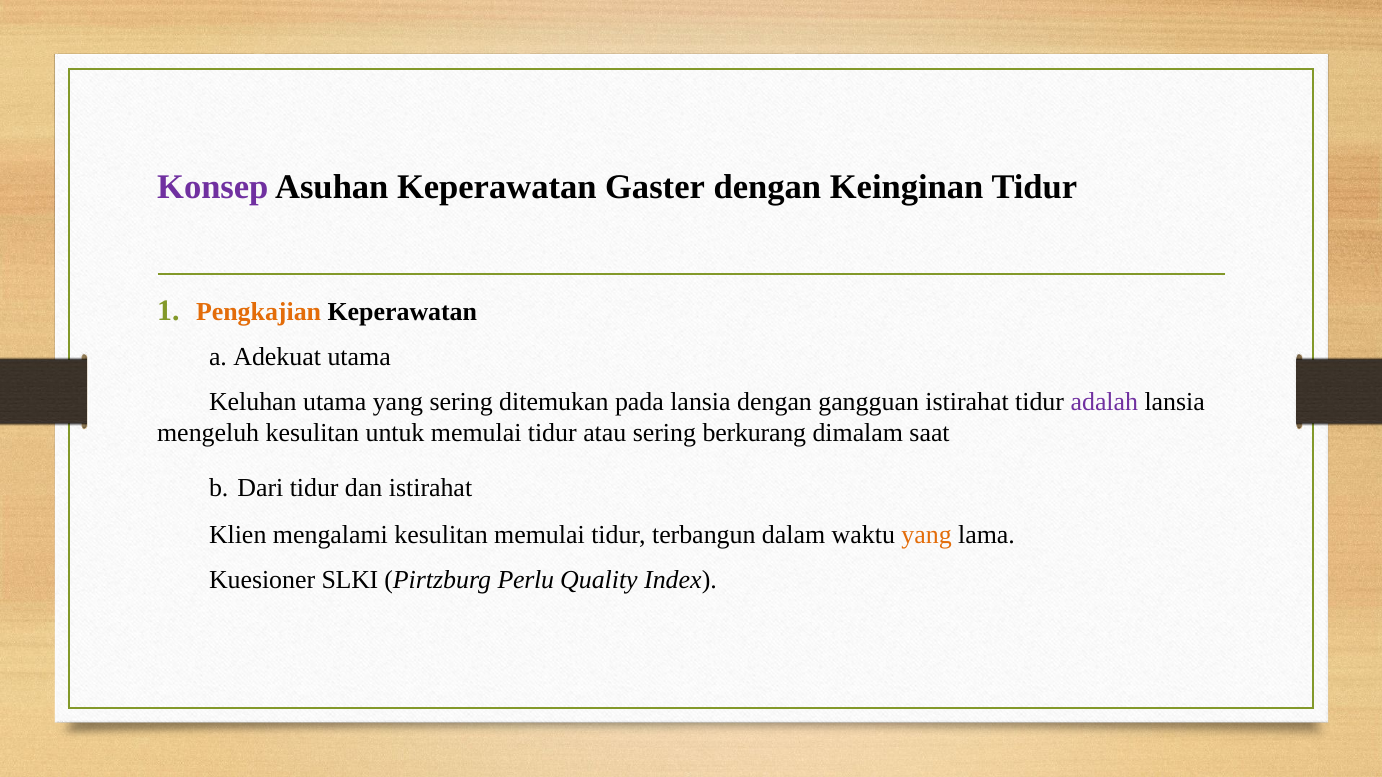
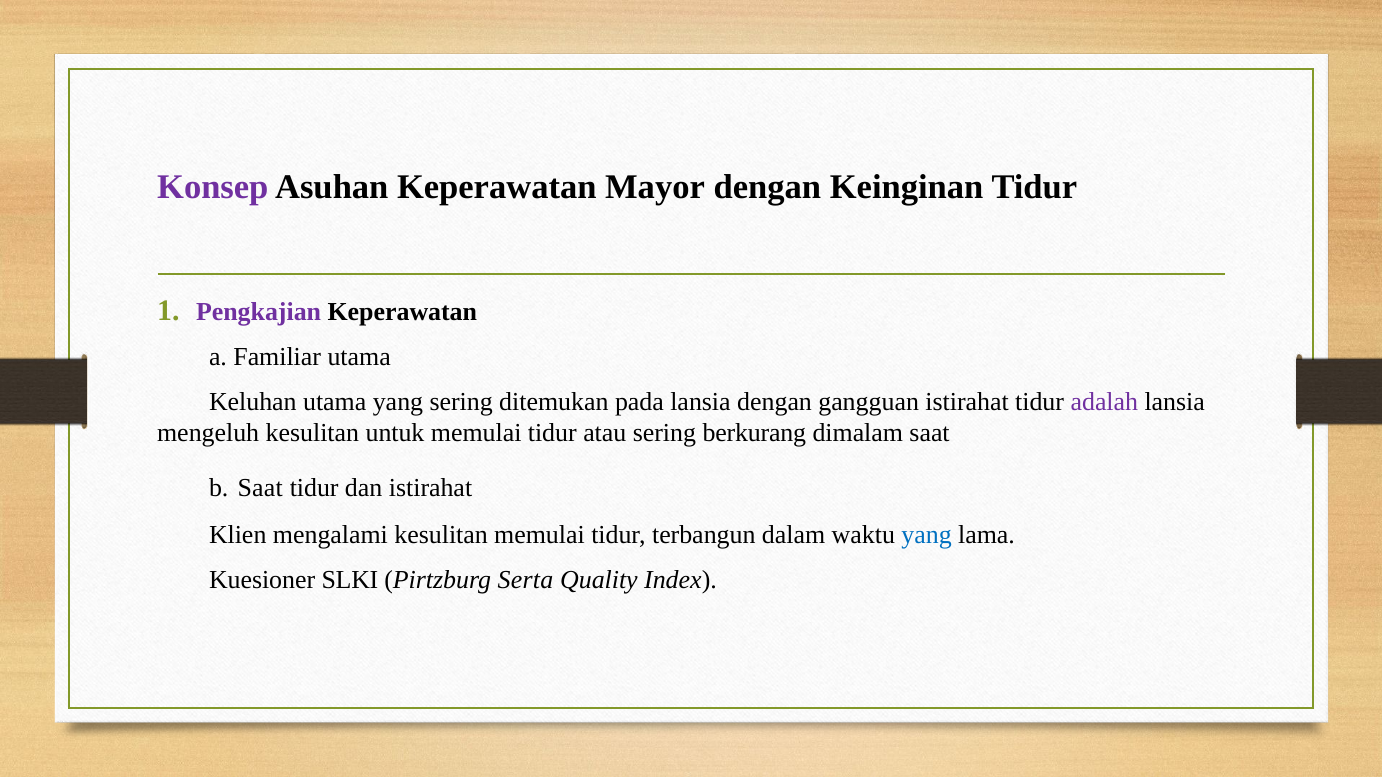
Gaster: Gaster -> Mayor (655, 188)
Pengkajian colour: orange -> purple (259, 312)
Adekuat: Adekuat -> Familiar (277, 357)
b Dari: Dari -> Saat (260, 489)
yang colour: orange -> blue (927, 535)
Perlu: Perlu -> Serta (526, 580)
